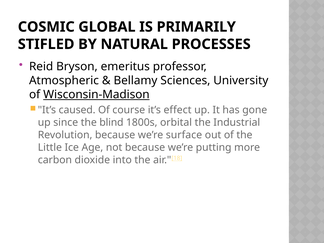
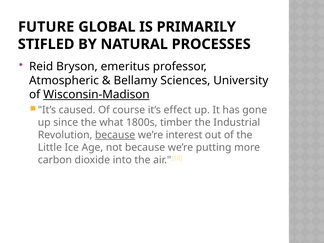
COSMIC: COSMIC -> FUTURE (46, 27)
blind: blind -> what (111, 122)
orbital: orbital -> timber (176, 122)
because underline: none -> present (115, 135)
surface: surface -> interest (184, 135)
